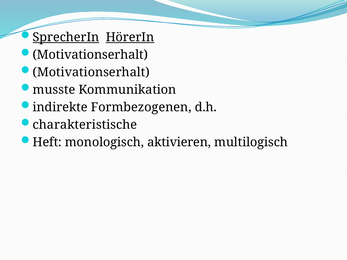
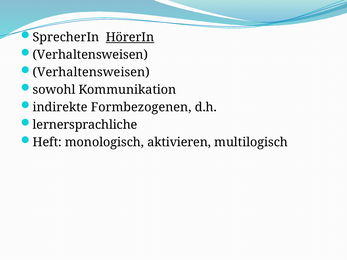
SprecherIn underline: present -> none (66, 37)
Motivationserhalt: Motivationserhalt -> Verhaltensweisen (90, 55)
Motivationserhalt: Motivationserhalt -> Verhaltensweisen (91, 72)
musste: musste -> sowohl (54, 90)
charakteristische: charakteristische -> lernersprachliche (85, 125)
